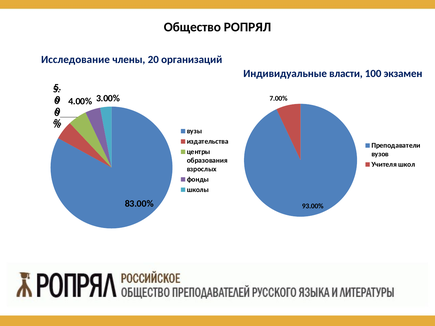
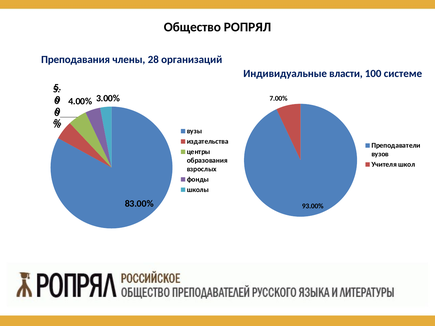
Исследование: Исследование -> Преподавания (76, 60)
20: 20 -> 28 (153, 60)
экзамен: экзамен -> системе (403, 74)
